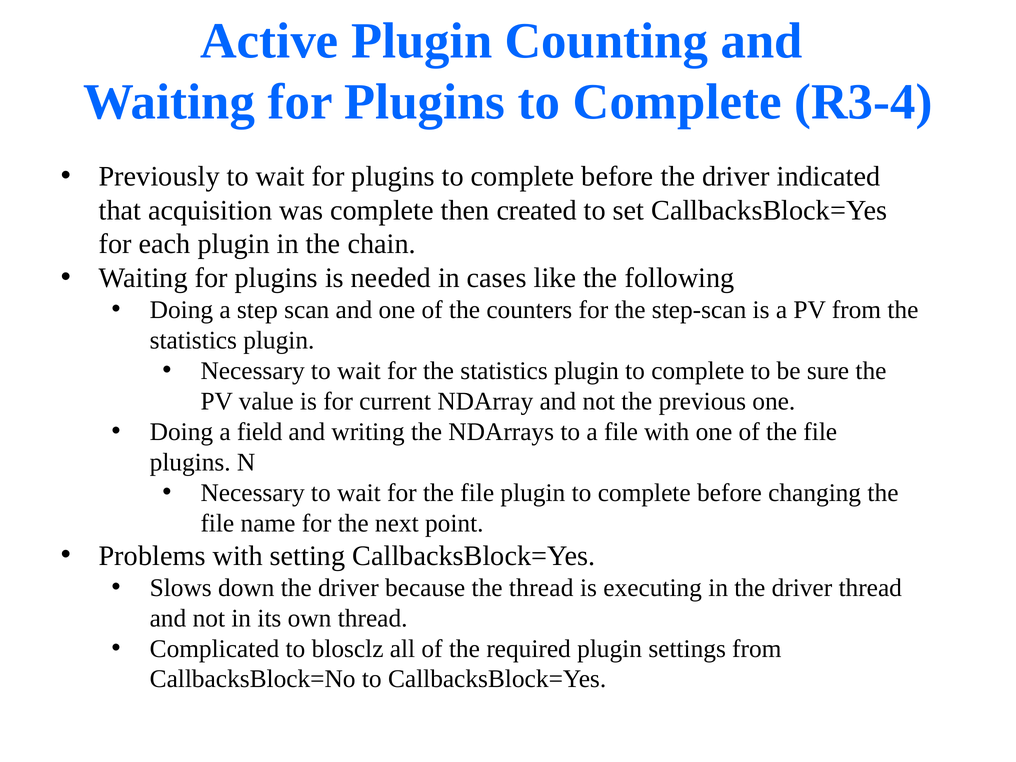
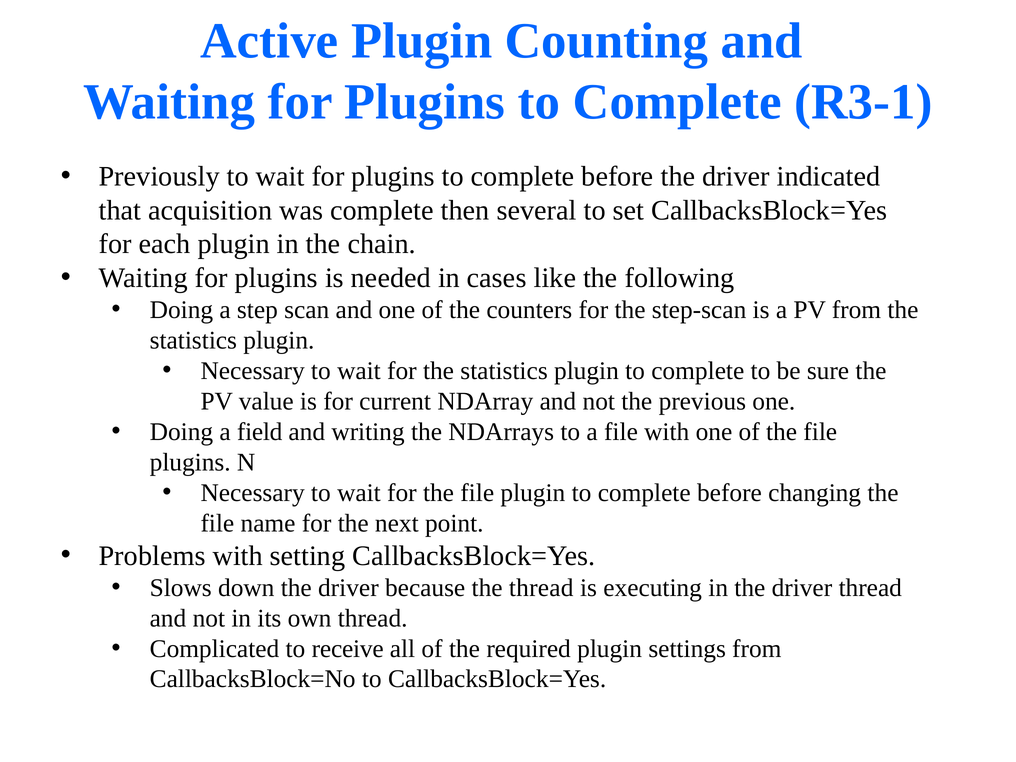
R3-4: R3-4 -> R3-1 (863, 102)
created: created -> several (537, 210)
blosclz: blosclz -> receive (348, 649)
